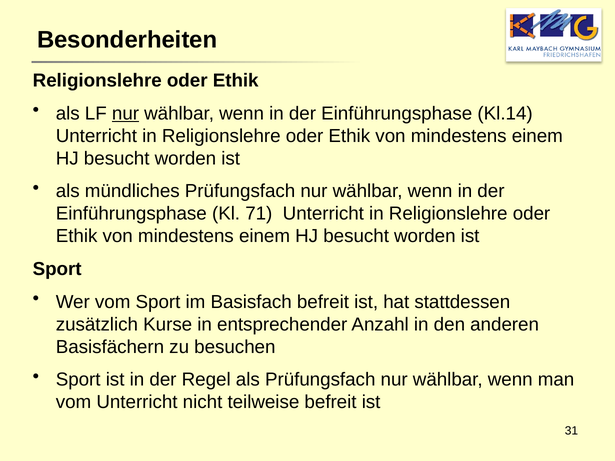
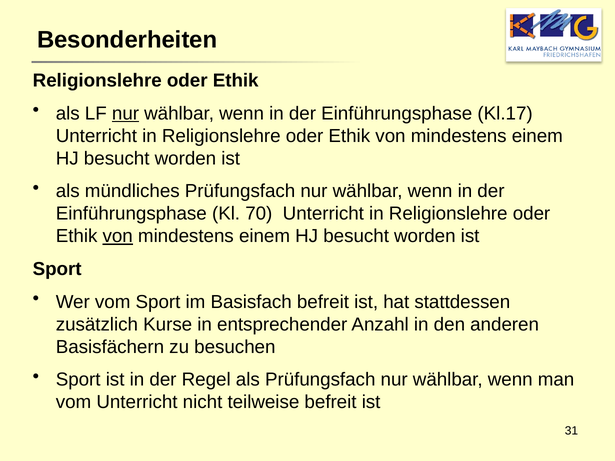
Kl.14: Kl.14 -> Kl.17 (505, 113)
71: 71 -> 70 (259, 214)
von underline: none -> present (118, 236)
